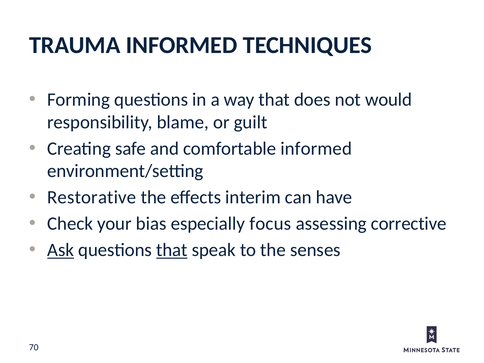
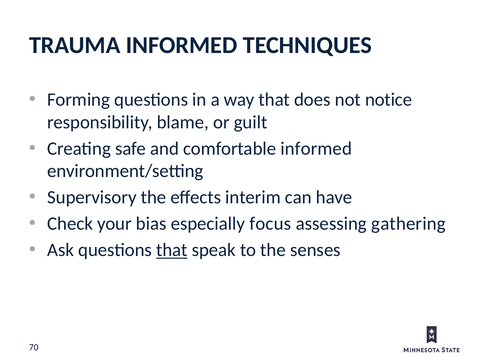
would: would -> notice (389, 100)
Restorative: Restorative -> Supervisory (92, 197)
corrective: corrective -> gathering (409, 224)
Ask underline: present -> none (61, 250)
